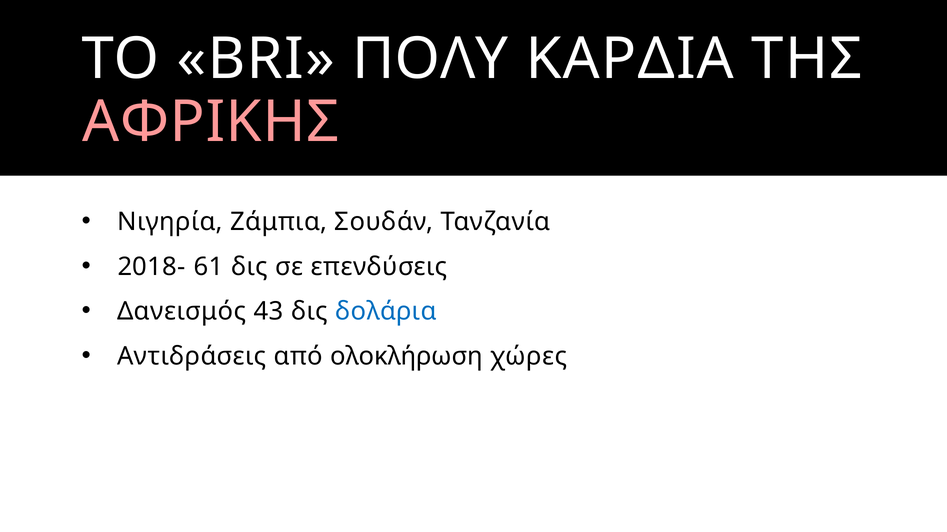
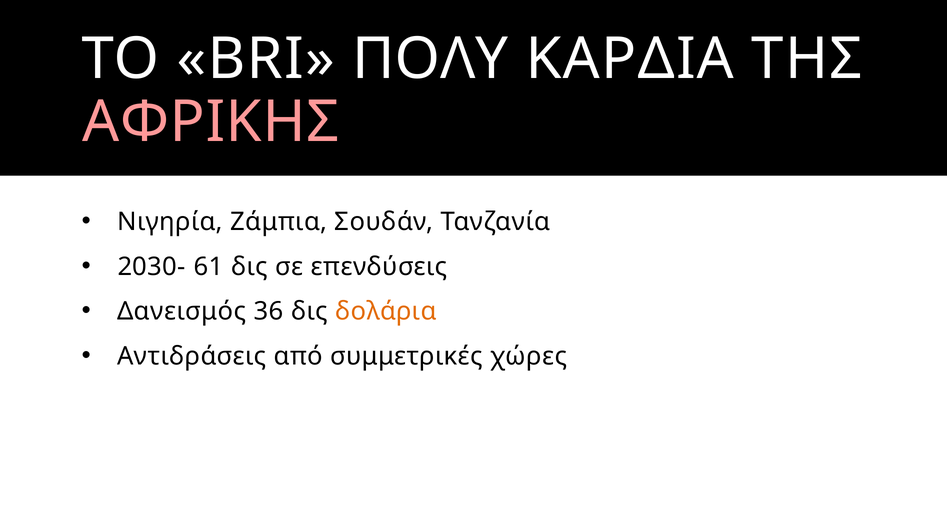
2018-: 2018- -> 2030- (151, 267)
43: 43 -> 36 (269, 312)
δολάρια colour: blue -> orange (386, 312)
ολοκλήρωση: ολοκλήρωση -> συμμετρικές (406, 357)
